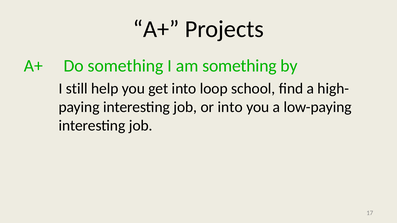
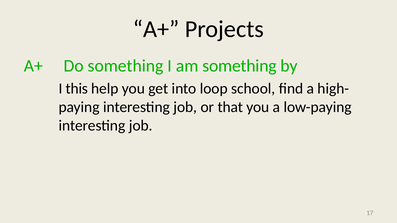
still: still -> this (77, 89)
or into: into -> that (230, 107)
